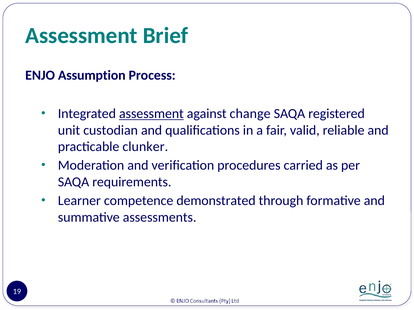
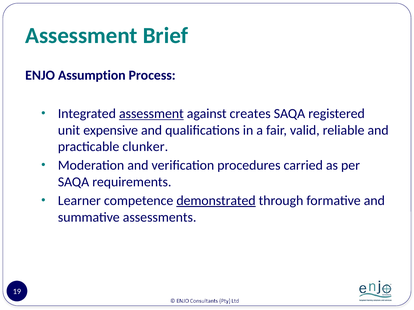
change: change -> creates (250, 114)
custodian: custodian -> expensive (111, 130)
demonstrated underline: none -> present (216, 201)
